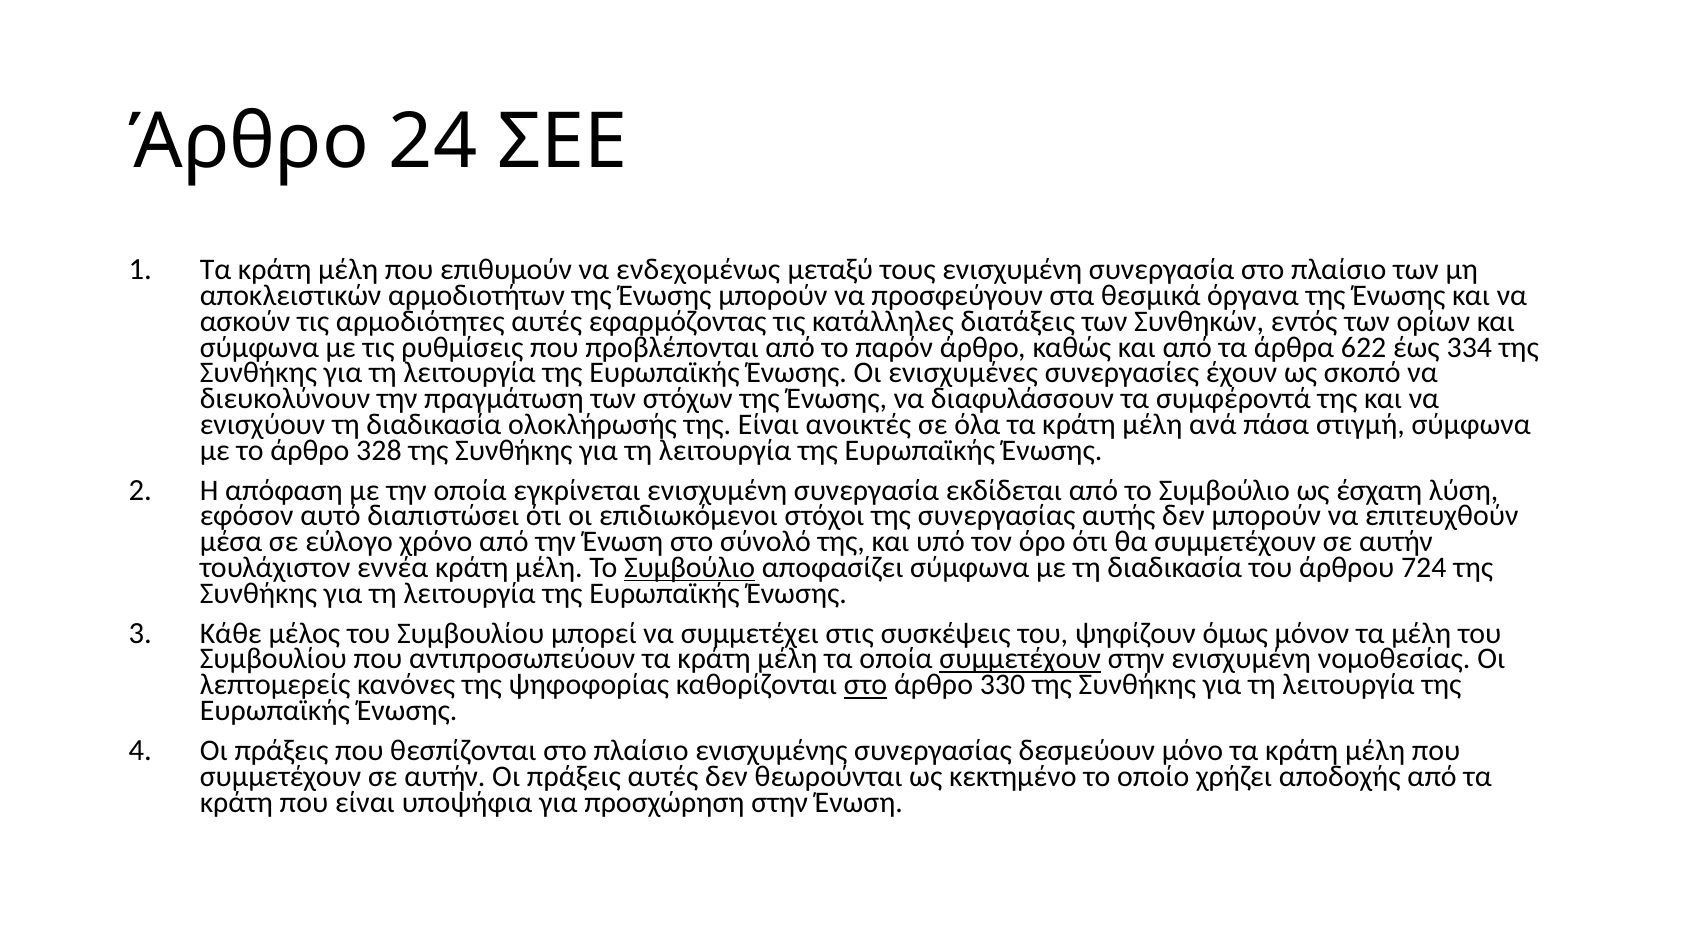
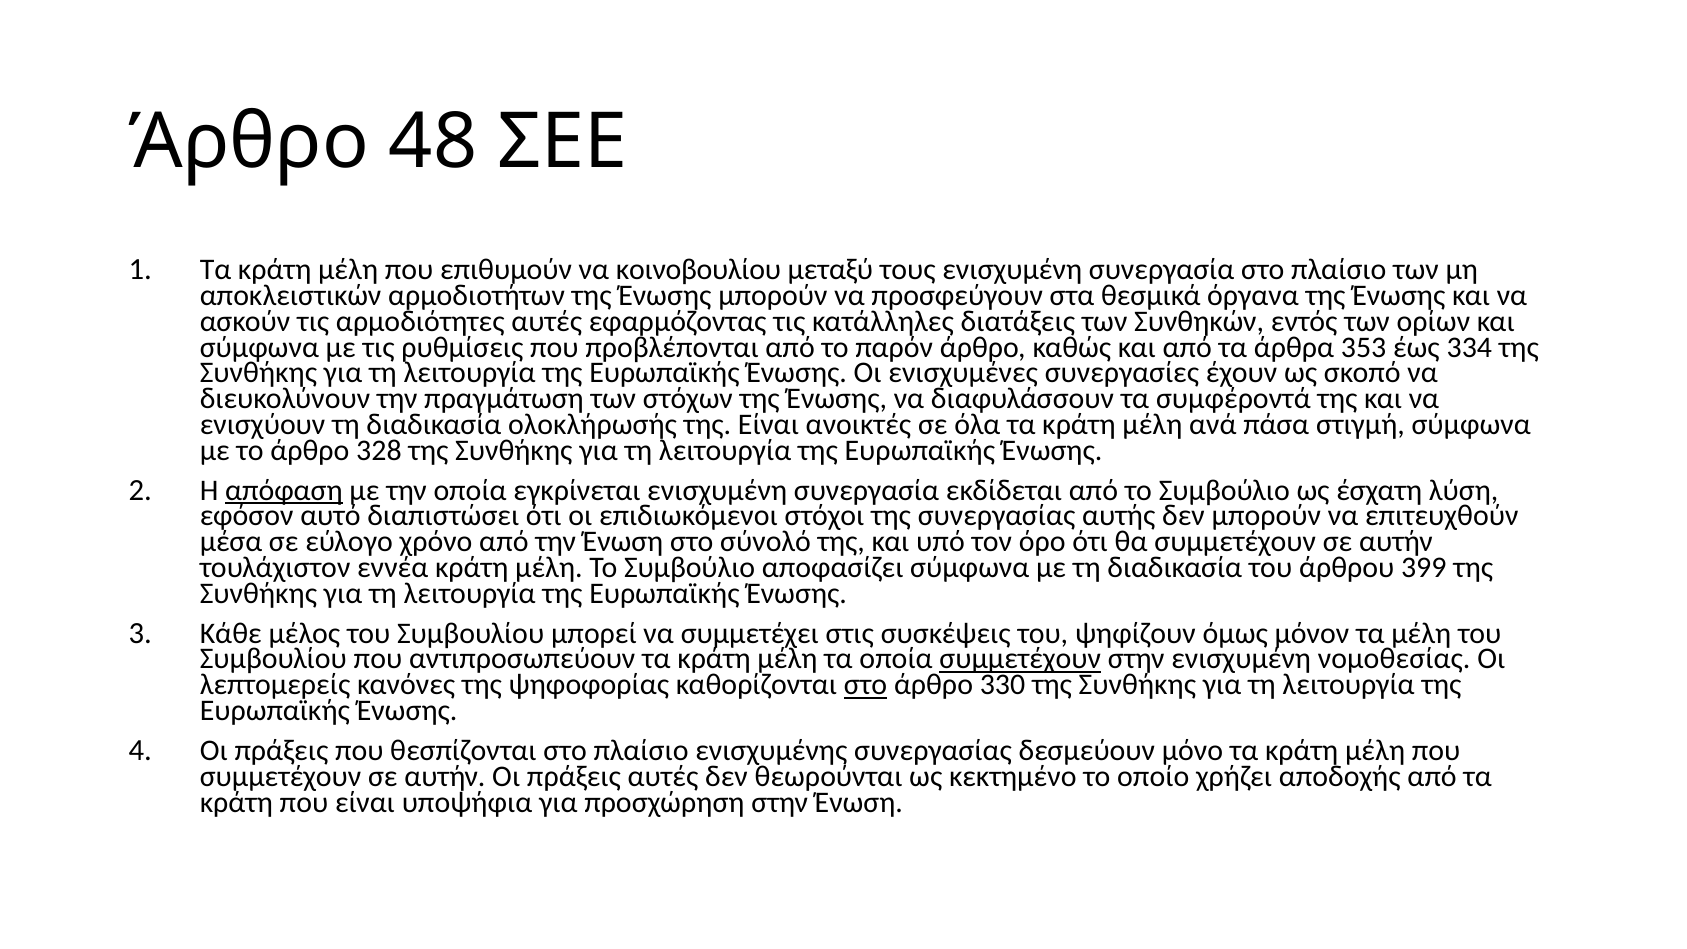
24: 24 -> 48 (433, 142)
ενδεχομένως: ενδεχομένως -> κοινοβουλίου (698, 270)
622: 622 -> 353 (1364, 347)
απόφαση underline: none -> present (284, 490)
Συμβούλιο underline: present -> none (690, 568)
724: 724 -> 399 (1424, 568)
